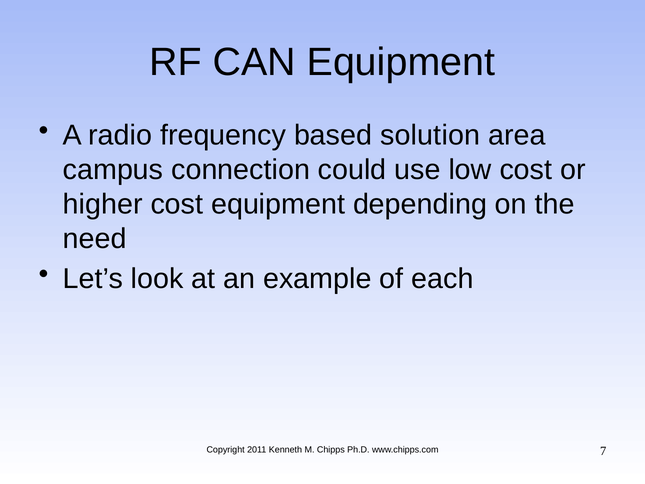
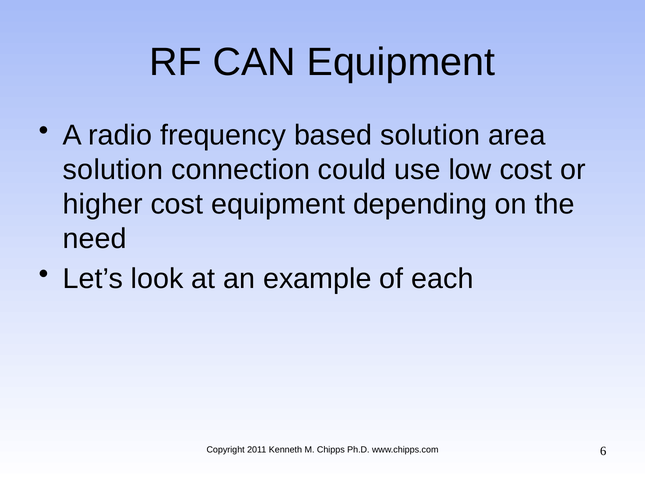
campus: campus -> solution (113, 170)
7: 7 -> 6 (603, 451)
